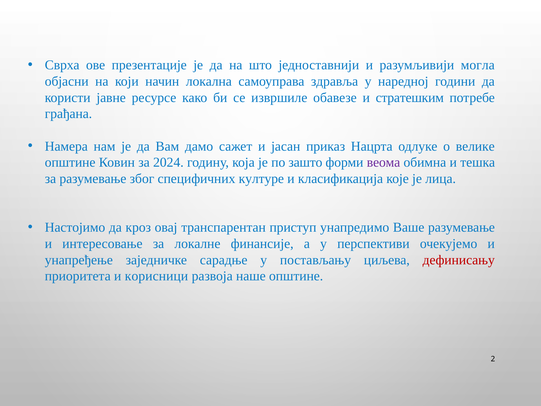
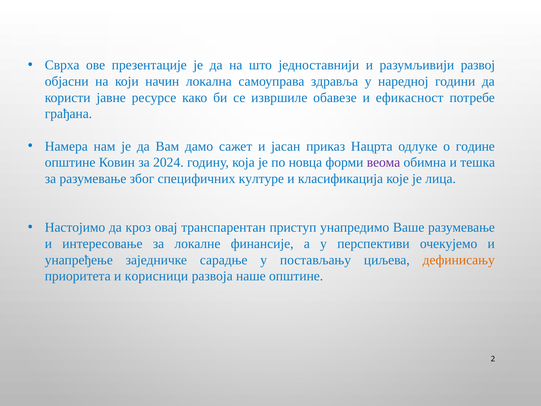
могла: могла -> развој (478, 65)
стратешким: стратешким -> ефикасност (410, 97)
велике: велике -> године (475, 146)
зашто: зашто -> новца (305, 162)
дефинисању colour: red -> orange (459, 260)
